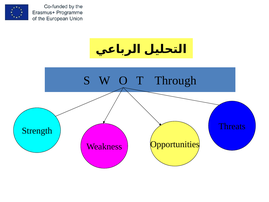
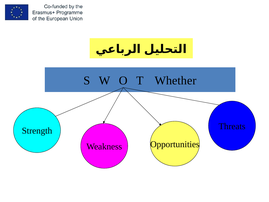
Through: Through -> Whether (176, 80)
